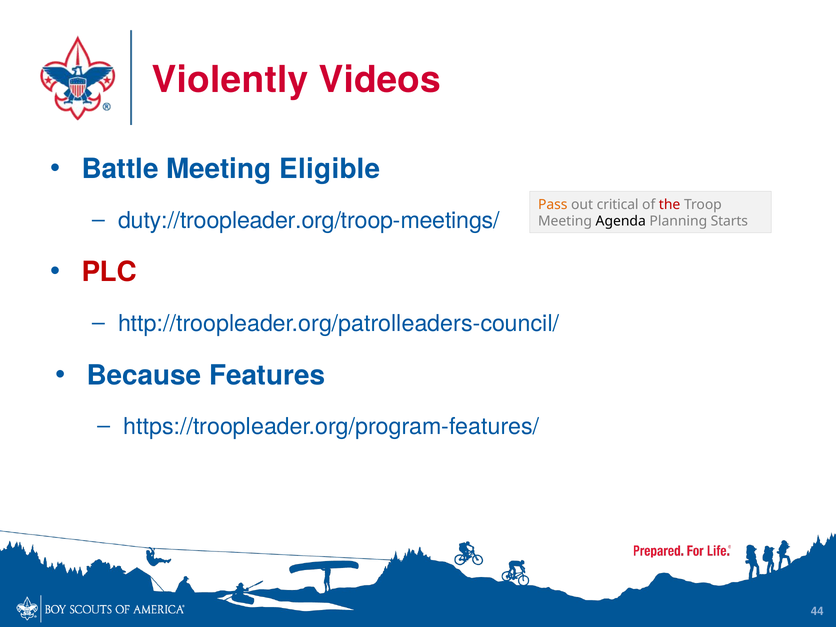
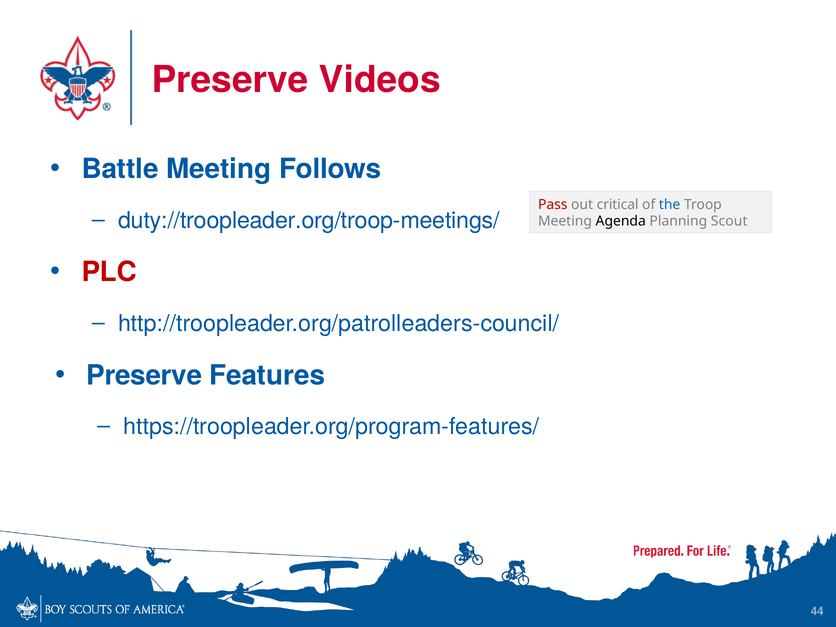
Violently: Violently -> Preserve (230, 80)
Eligible: Eligible -> Follows (330, 169)
Pass colour: orange -> red (553, 204)
the colour: red -> blue (670, 204)
Starts: Starts -> Scout (729, 221)
Because: Because -> Preserve (144, 375)
